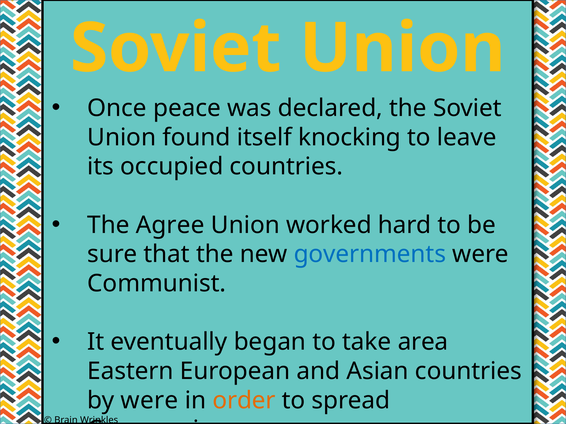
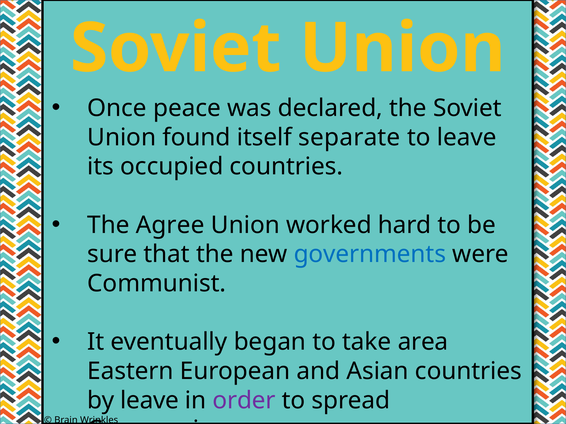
knocking: knocking -> separate (349, 137)
by were: were -> leave (150, 401)
order colour: orange -> purple (244, 401)
